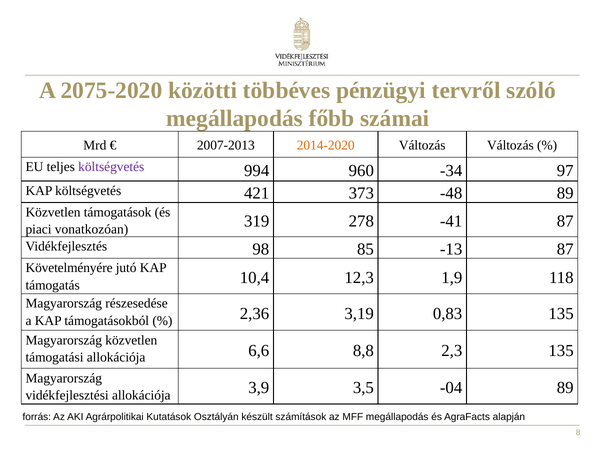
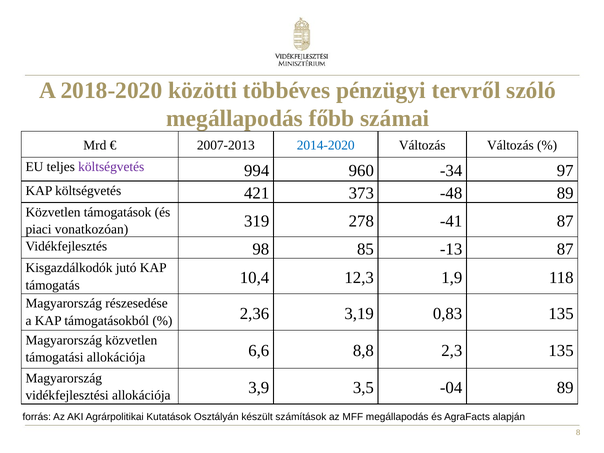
2075-2020: 2075-2020 -> 2018-2020 (112, 90)
2014-2020 colour: orange -> blue (326, 146)
Követelményére: Követelményére -> Kisgazdálkodók (69, 268)
